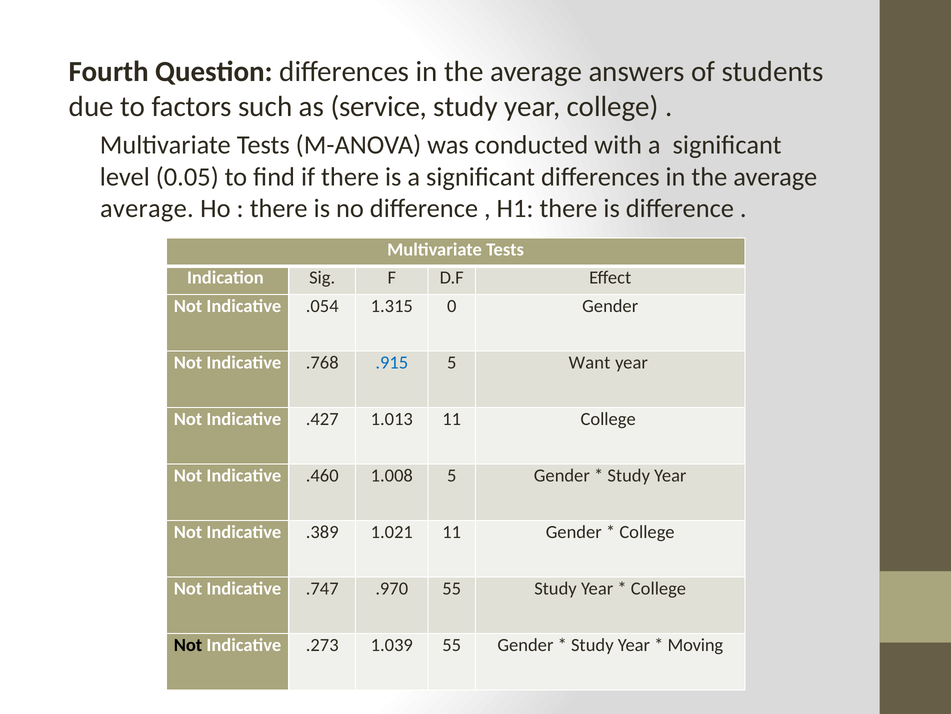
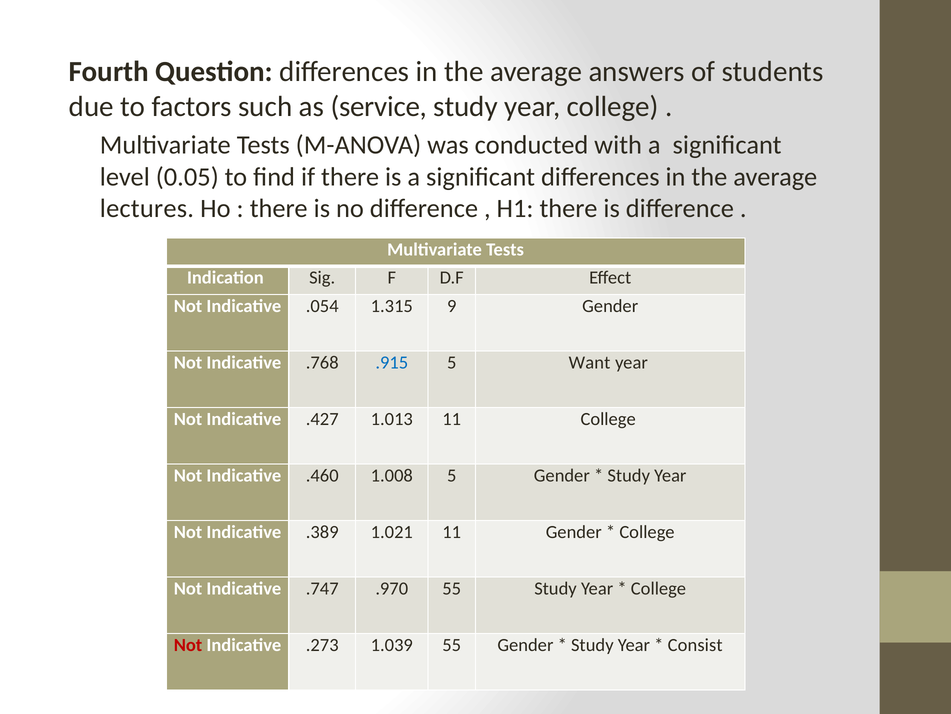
average: average -> lectures (147, 208)
0: 0 -> 9 (452, 306)
Not colour: black -> red (188, 644)
Moving: Moving -> Consist (695, 644)
